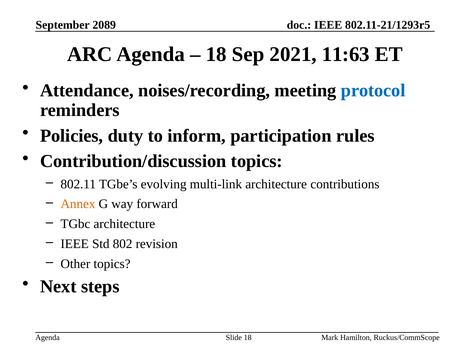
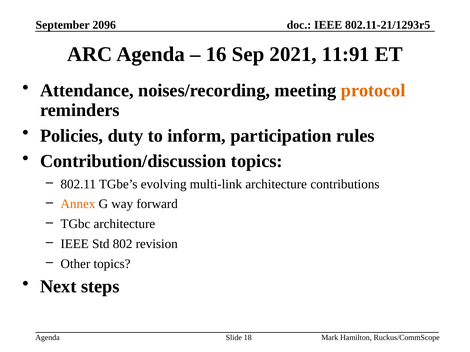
2089: 2089 -> 2096 (104, 25)
18: 18 -> 16 (216, 54)
11:63: 11:63 -> 11:91 (346, 54)
protocol colour: blue -> orange (373, 90)
